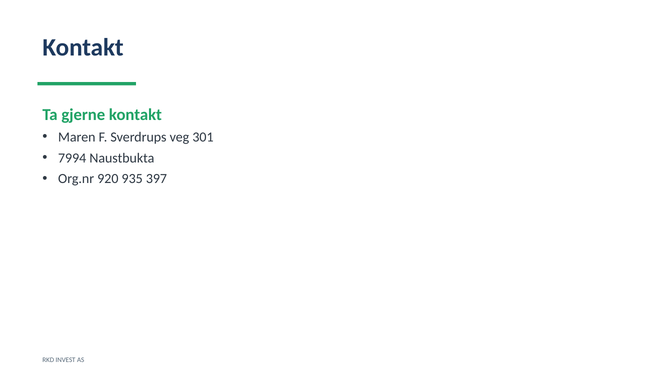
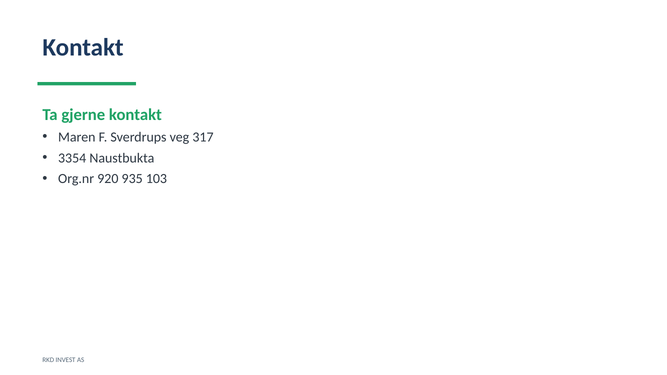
301: 301 -> 317 (203, 137)
7994: 7994 -> 3354 (72, 158)
397: 397 -> 103 (156, 179)
